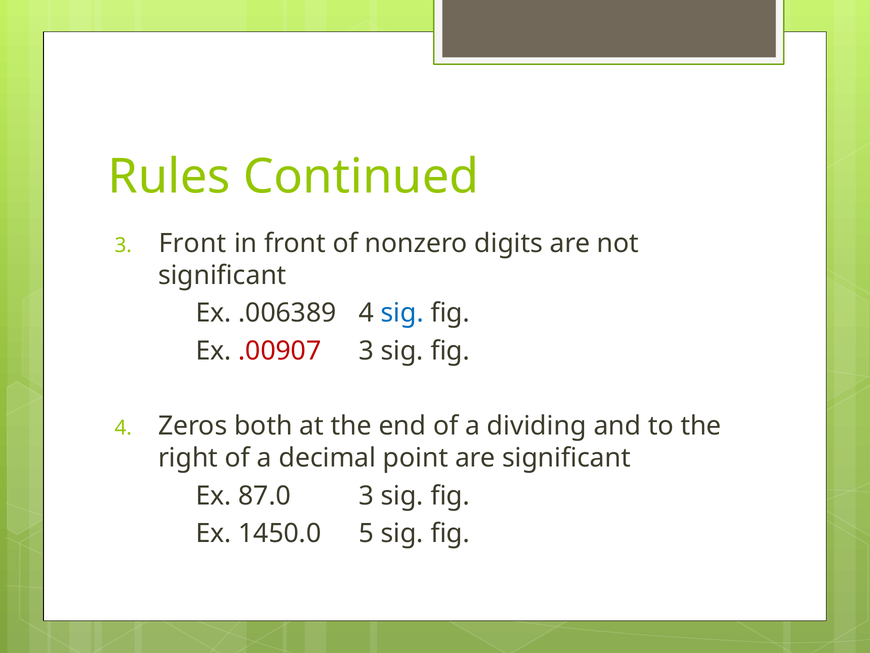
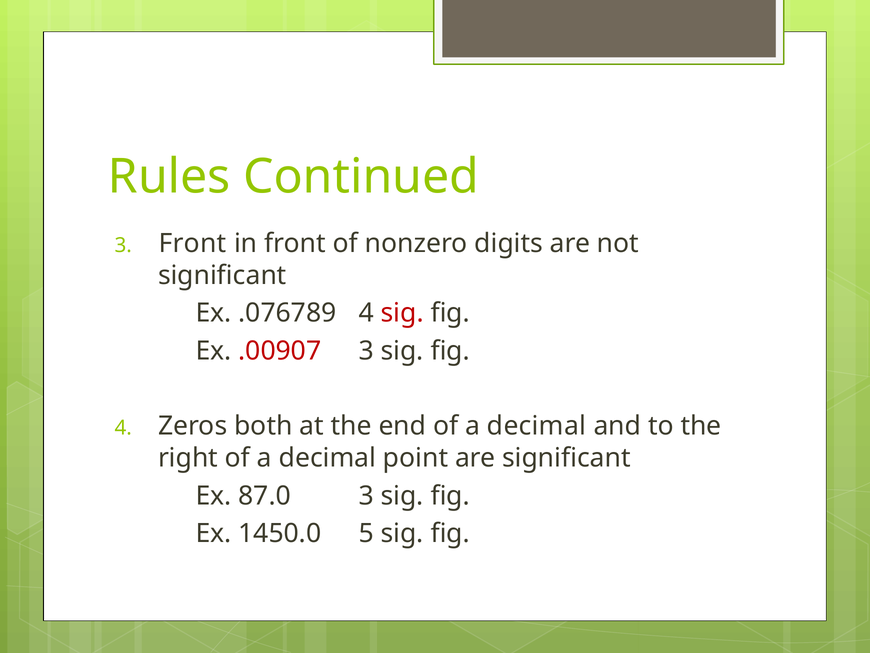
.006389: .006389 -> .076789 (287, 313)
sig colour: blue -> red (402, 313)
end of a dividing: dividing -> decimal (537, 426)
